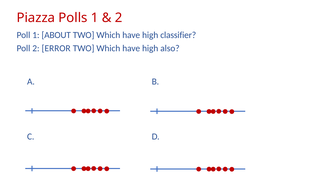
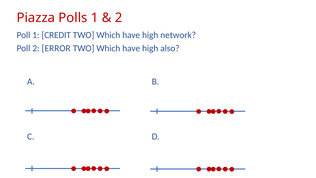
ABOUT: ABOUT -> CREDIT (56, 35)
classifier: classifier -> network (178, 35)
